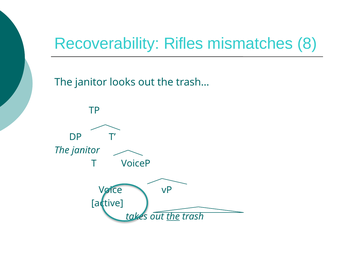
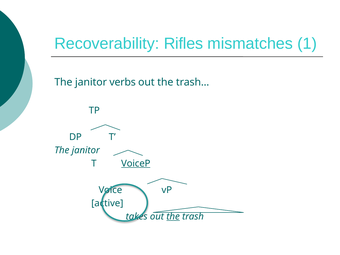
8: 8 -> 1 (307, 43)
looks: looks -> verbs (123, 82)
VoiceP underline: none -> present (136, 163)
